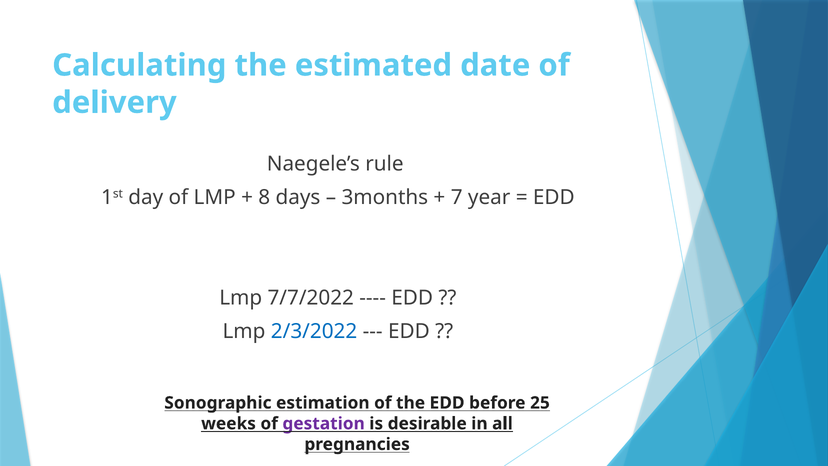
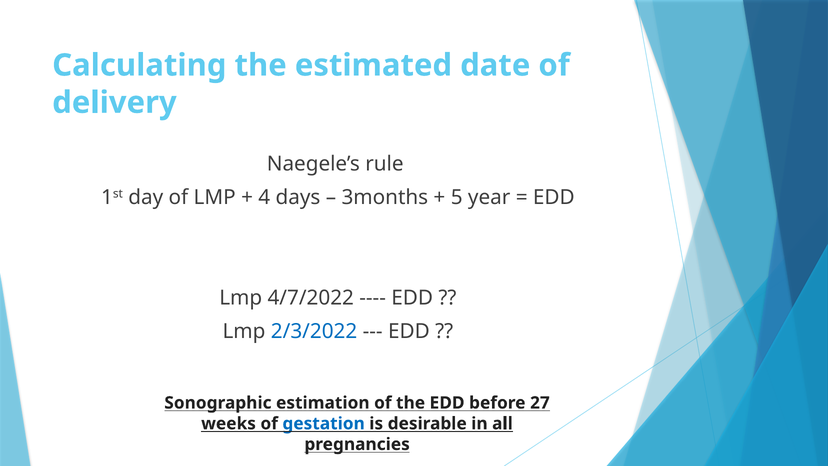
8: 8 -> 4 (264, 197)
7: 7 -> 5 (457, 197)
7/7/2022: 7/7/2022 -> 4/7/2022 (311, 298)
25: 25 -> 27 (540, 403)
gestation colour: purple -> blue (324, 423)
